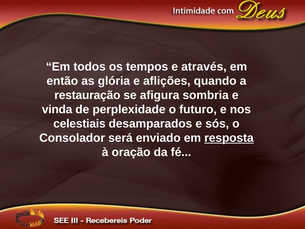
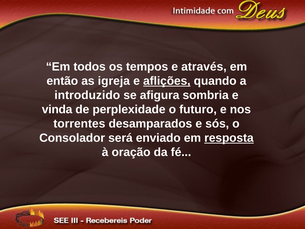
glória: glória -> igreja (114, 81)
aflições underline: none -> present (167, 81)
restauração: restauração -> introduzido (87, 95)
celestiais: celestiais -> torrentes (79, 124)
